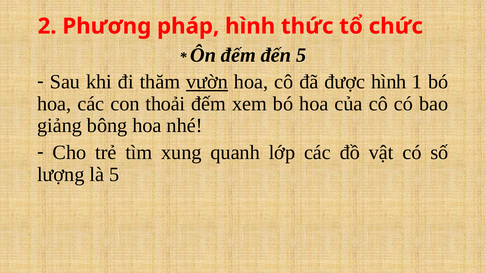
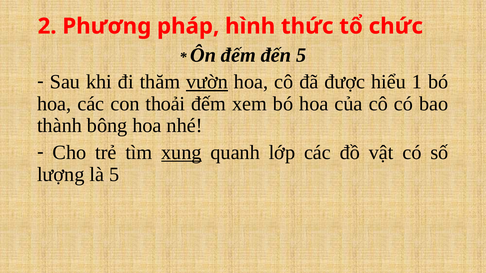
được hình: hình -> hiểu (389, 82)
giảng: giảng -> thành (60, 126)
xung underline: none -> present (181, 153)
